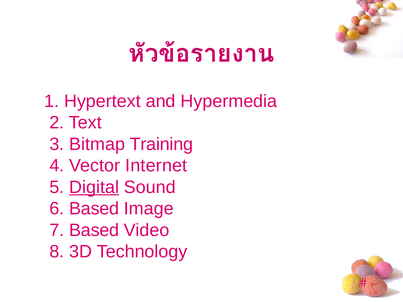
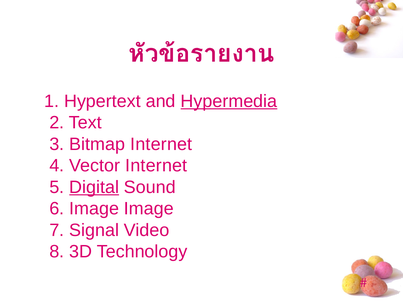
Hypermedia underline: none -> present (229, 101)
Bitmap Training: Training -> Internet (161, 144)
6 Based: Based -> Image (94, 209)
7 Based: Based -> Signal (94, 230)
